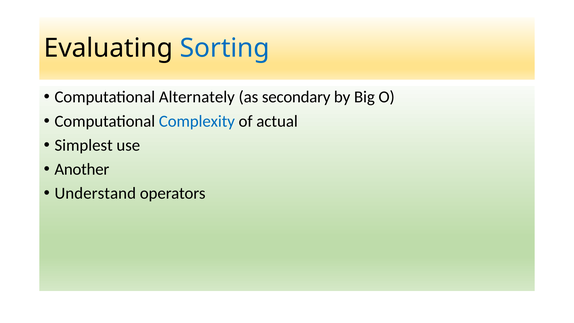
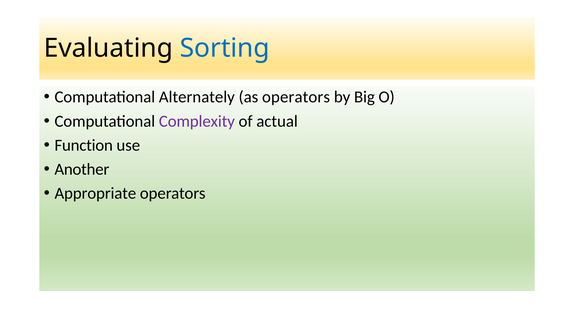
as secondary: secondary -> operators (296, 97)
Complexity colour: blue -> purple (197, 121)
Simplest: Simplest -> Function (84, 145)
Understand: Understand -> Appropriate (95, 193)
